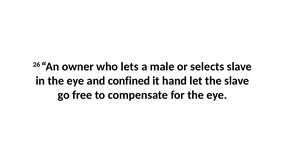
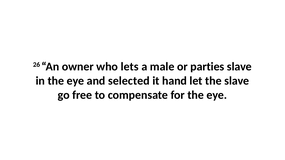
selects: selects -> parties (207, 67)
confined: confined -> selected (129, 81)
